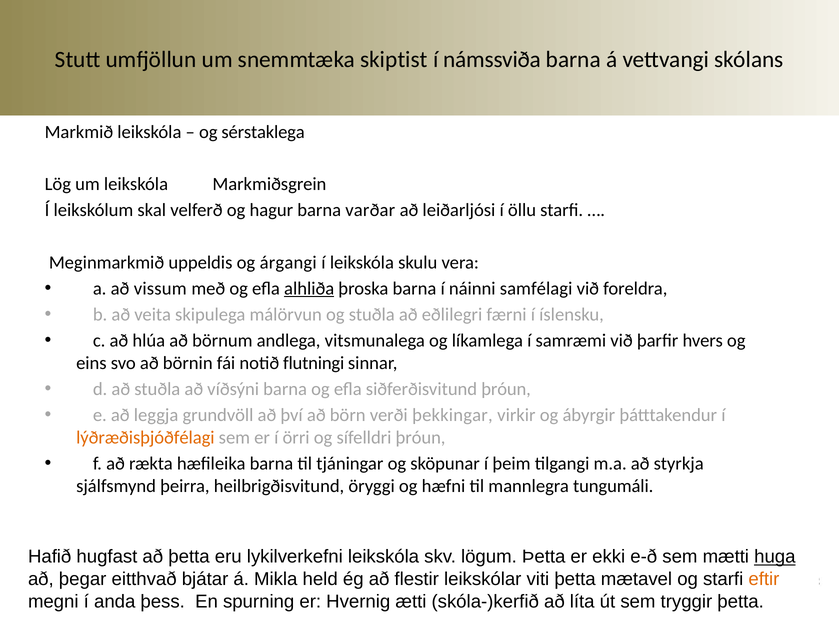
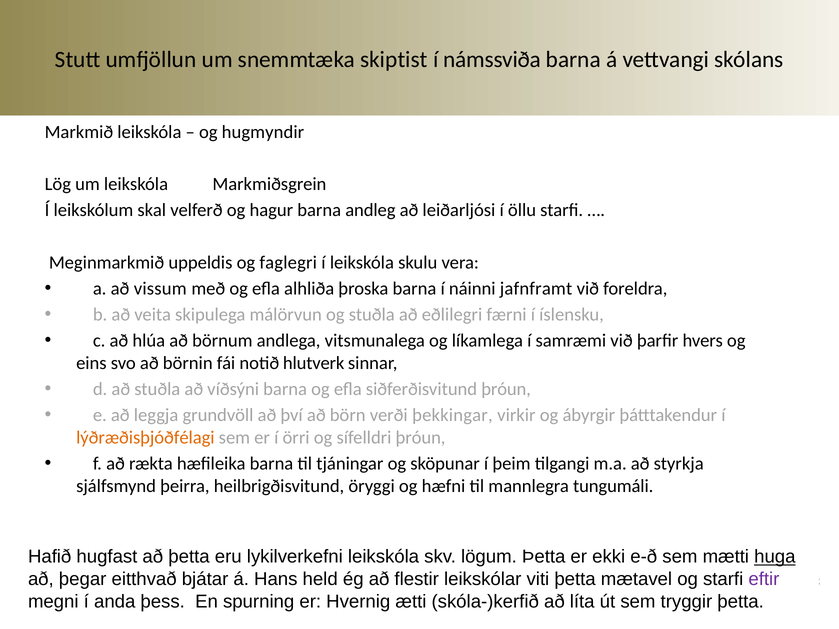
sérstaklega: sérstaklega -> hugmyndir (263, 132)
varðar: varðar -> andleg (370, 210)
árgangi: árgangi -> faglegri (288, 263)
alhliða underline: present -> none (309, 289)
samfélagi: samfélagi -> jafnframt (536, 289)
flutningi: flutningi -> hlutverk (314, 363)
Mikla: Mikla -> Hans (276, 579)
eftir colour: orange -> purple (764, 579)
